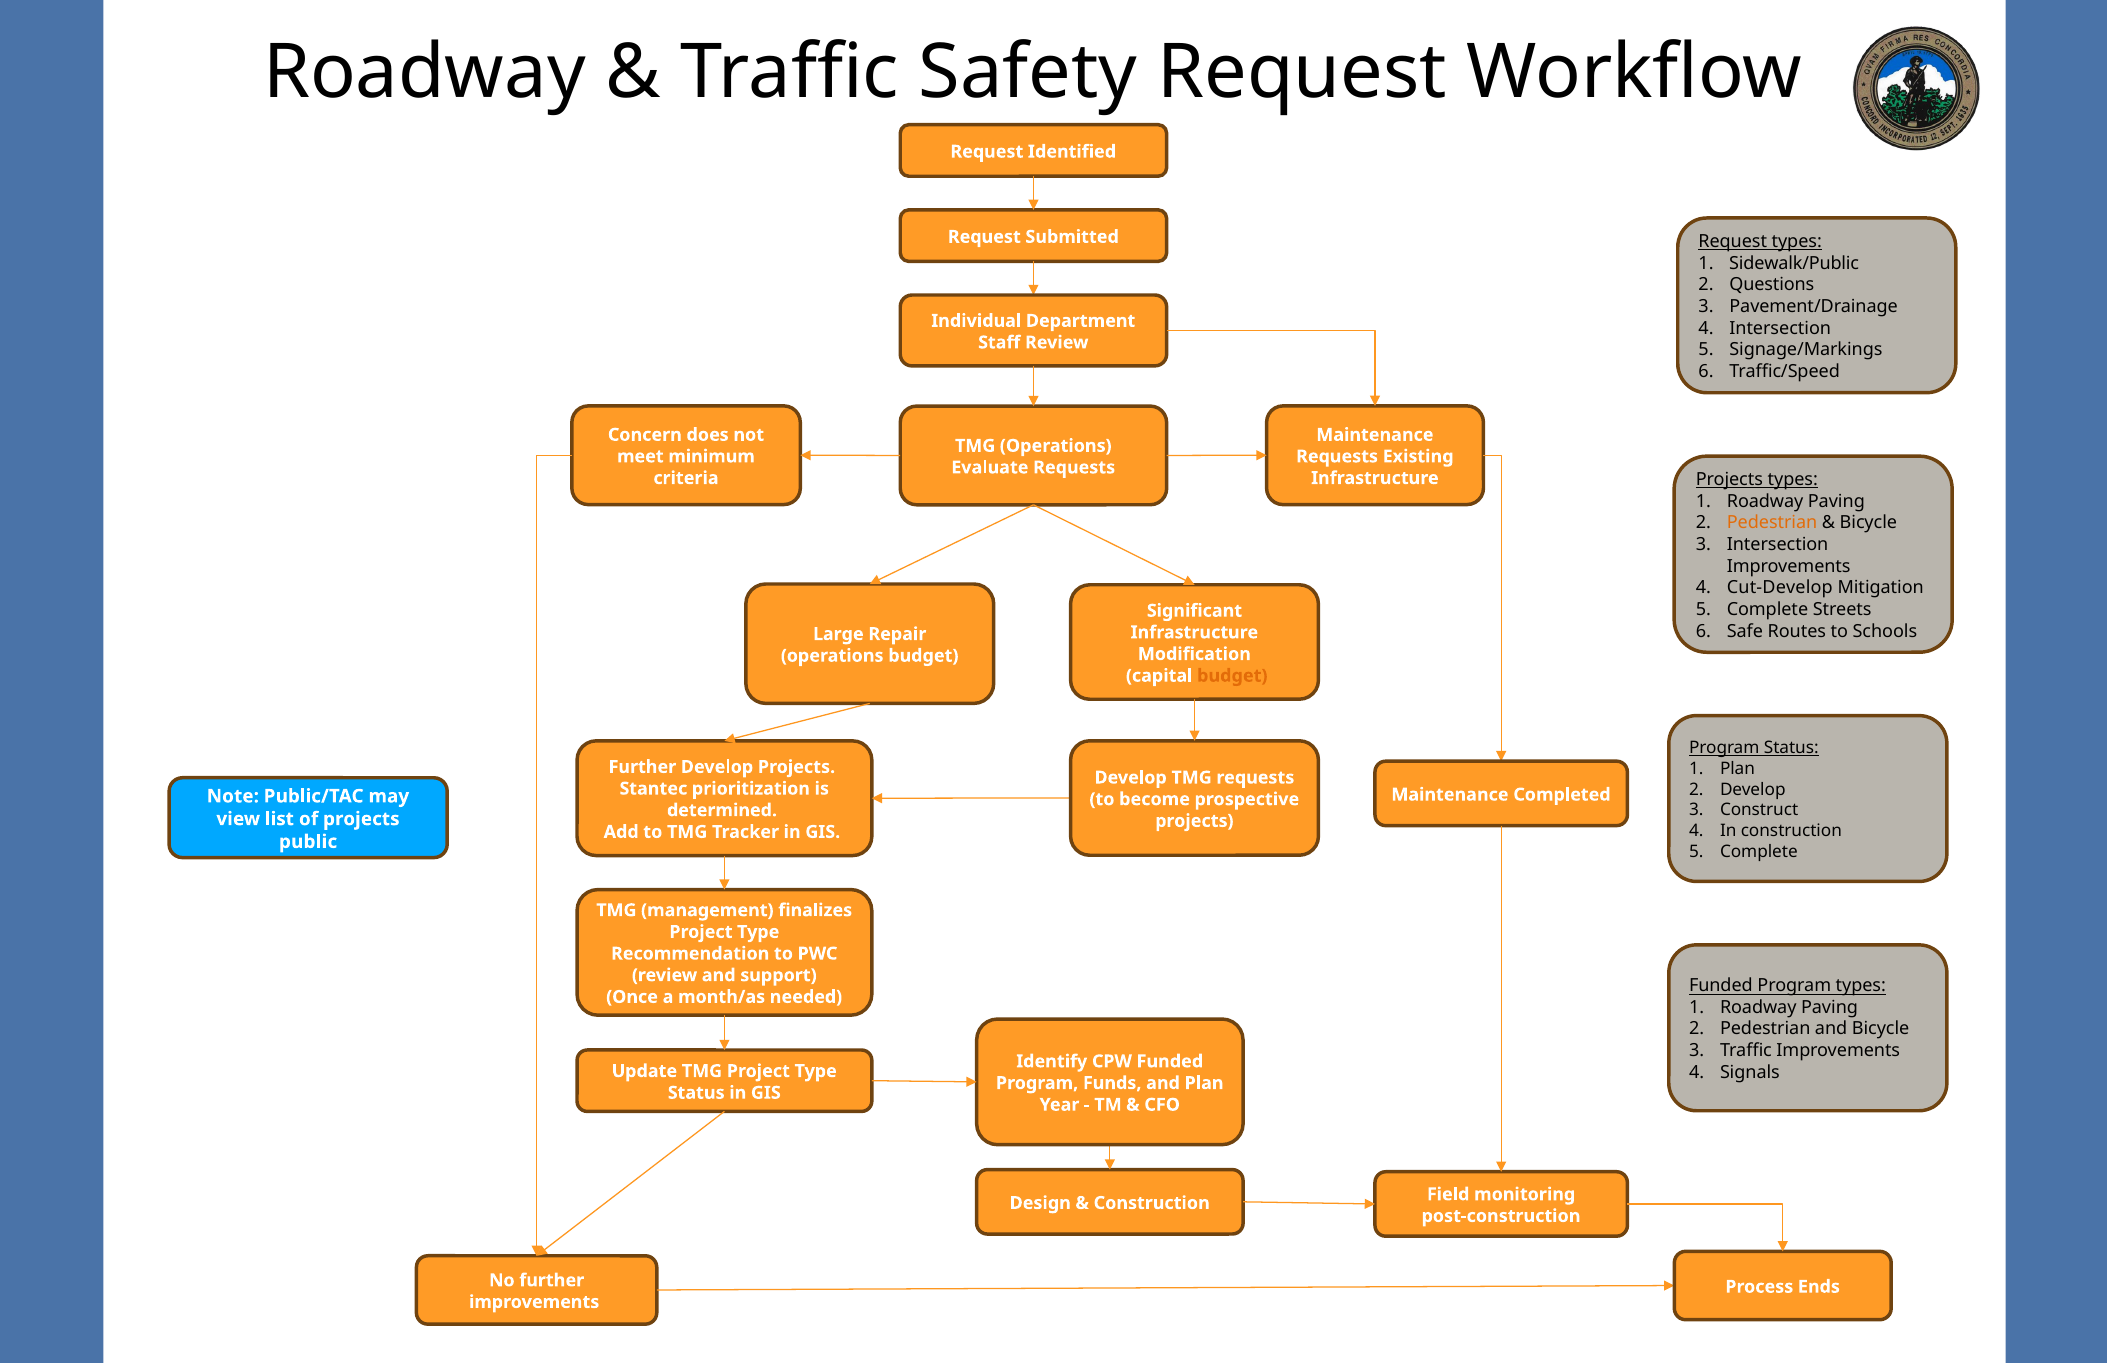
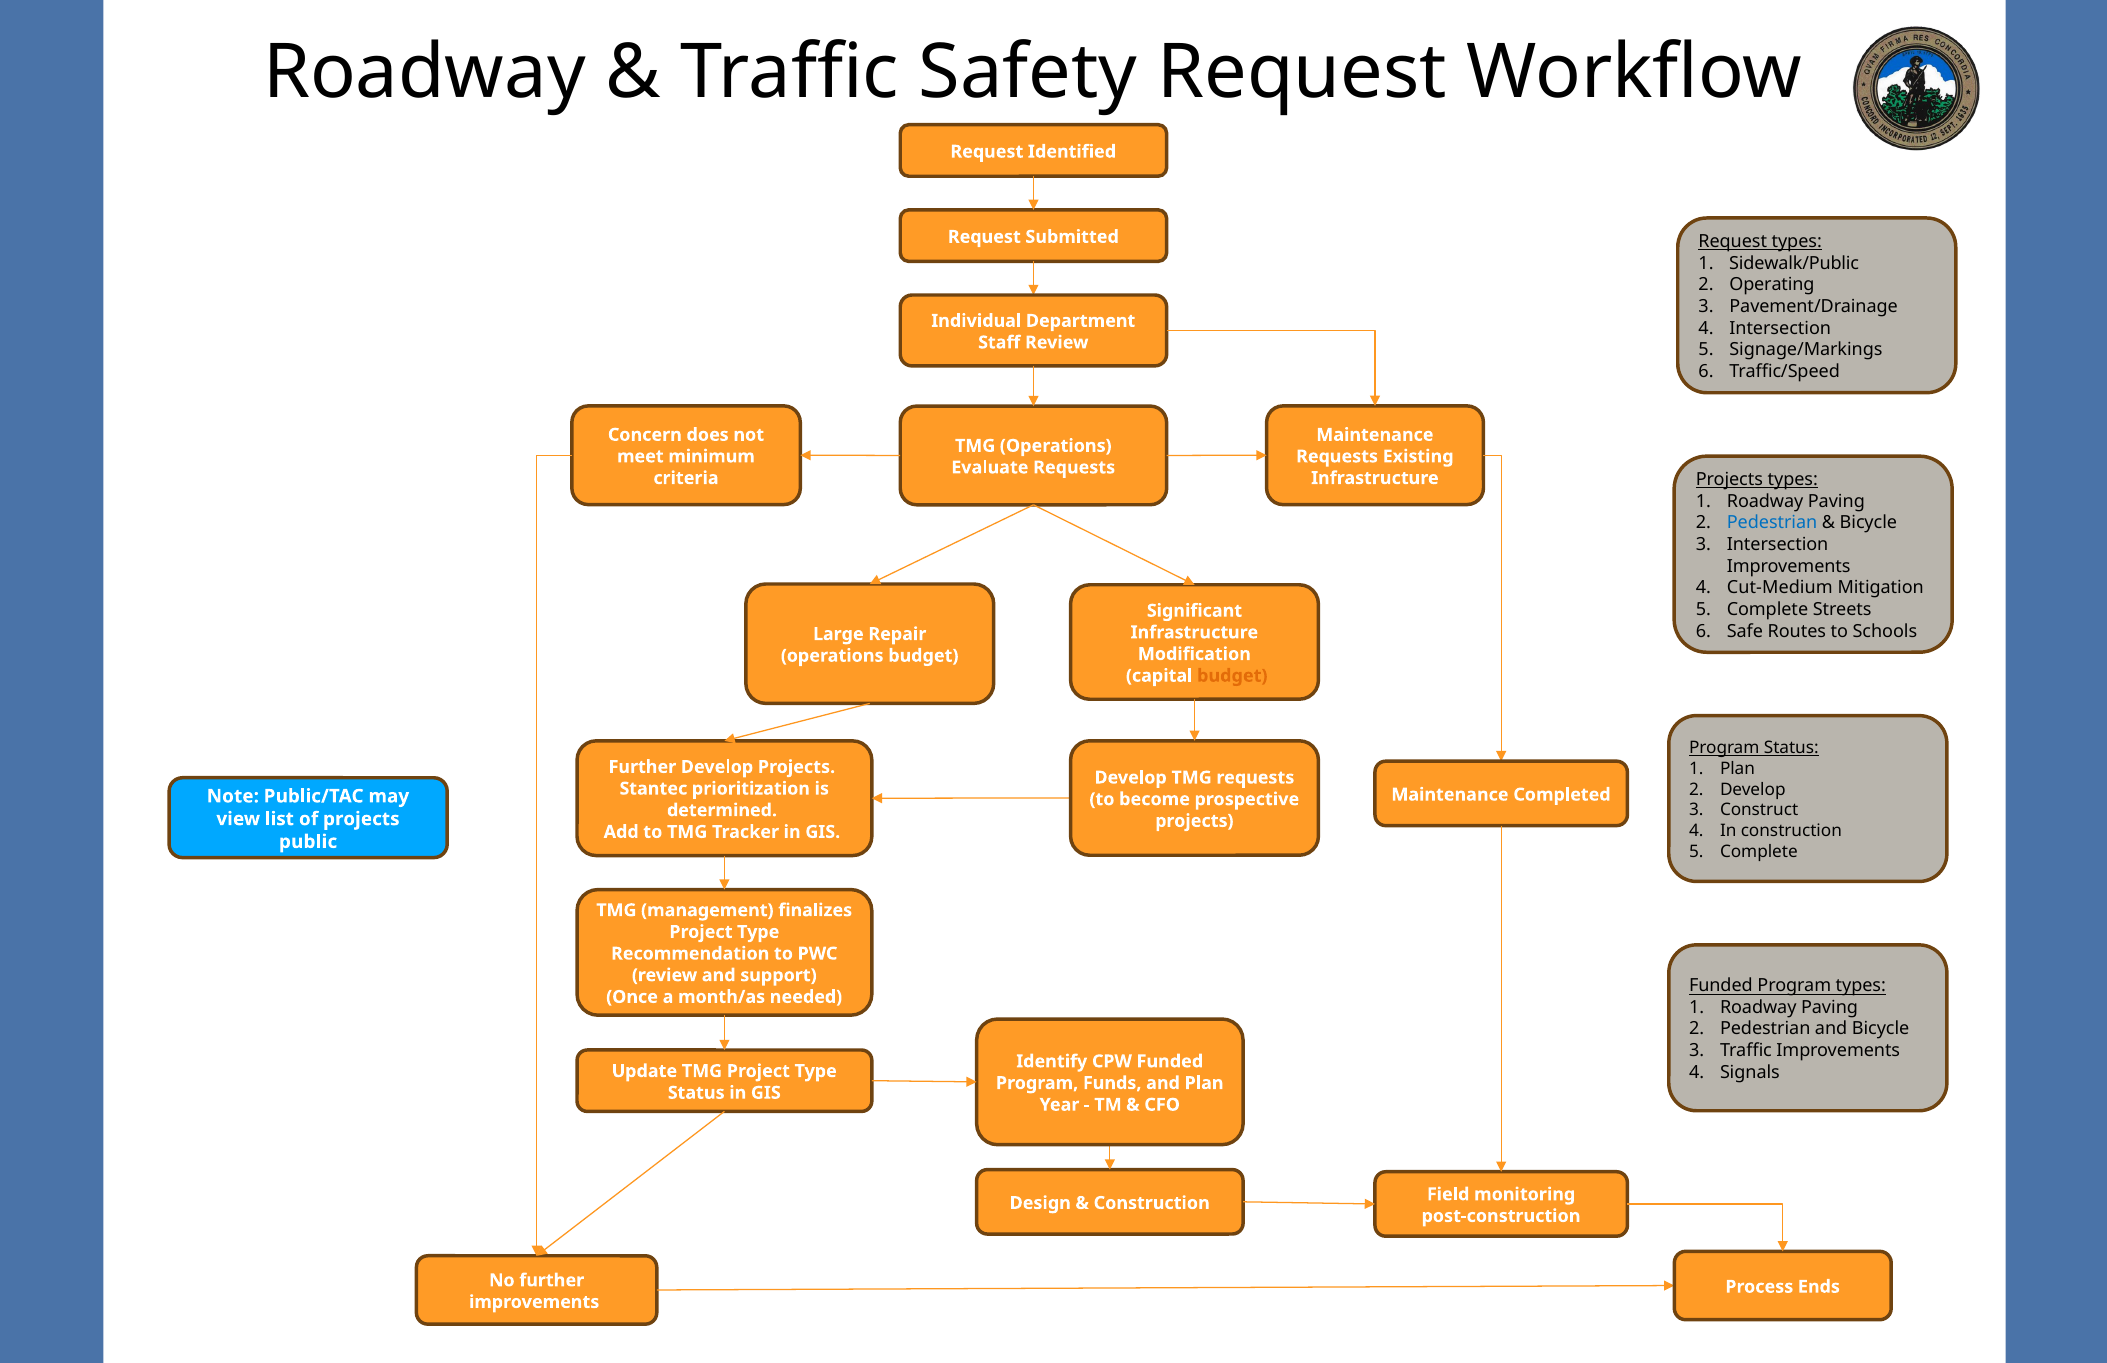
Questions: Questions -> Operating (1772, 285)
Pedestrian colour: orange -> blue (1772, 523)
Cut-Develop: Cut-Develop -> Cut-Medium (1780, 588)
